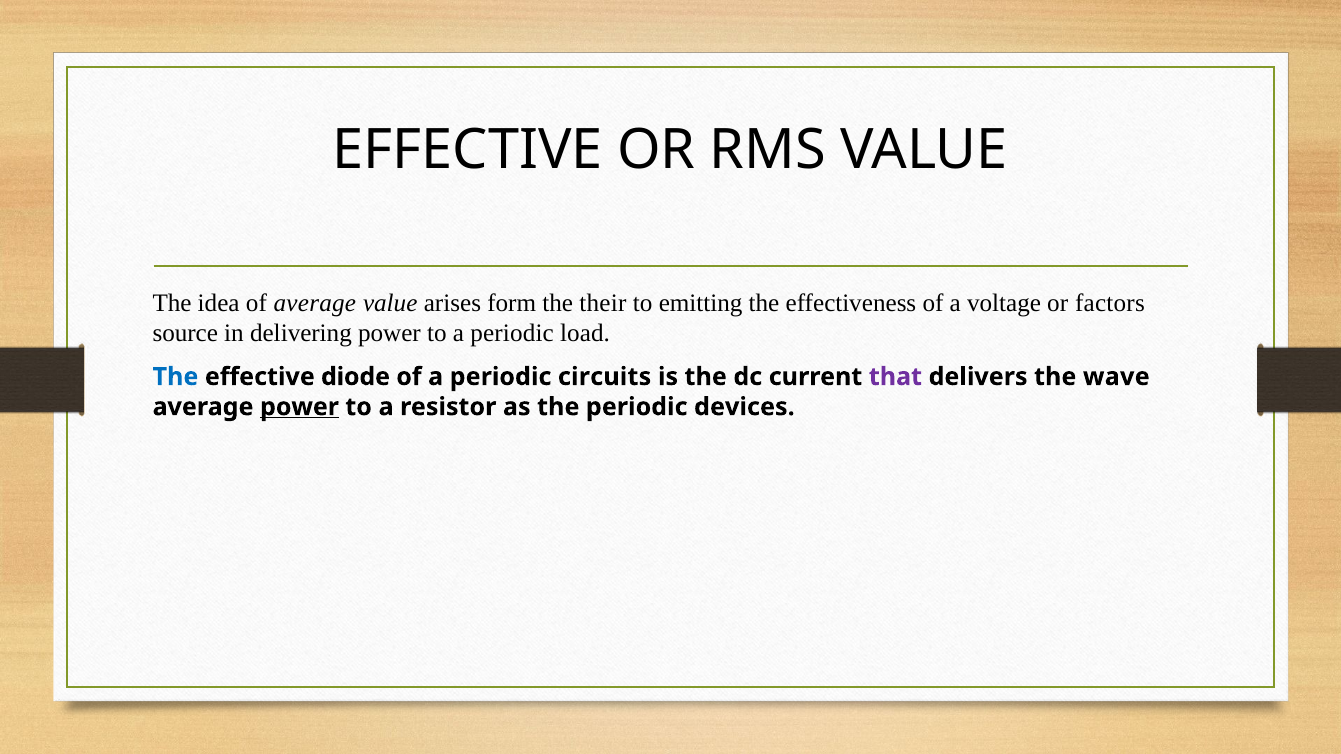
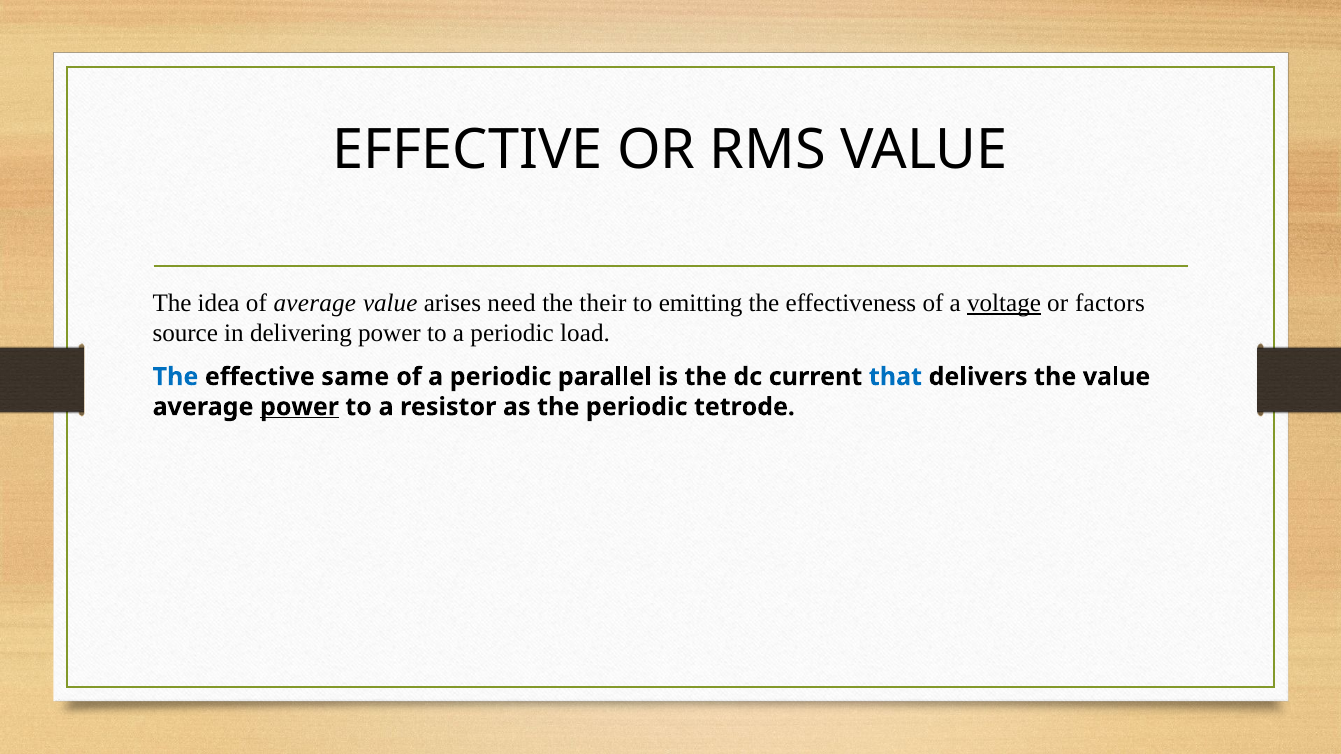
form: form -> need (512, 303)
voltage underline: none -> present (1004, 303)
diode: diode -> same (355, 377)
circuits: circuits -> parallel (605, 377)
that colour: purple -> blue (895, 377)
the wave: wave -> value (1117, 377)
devices: devices -> tetrode (744, 407)
